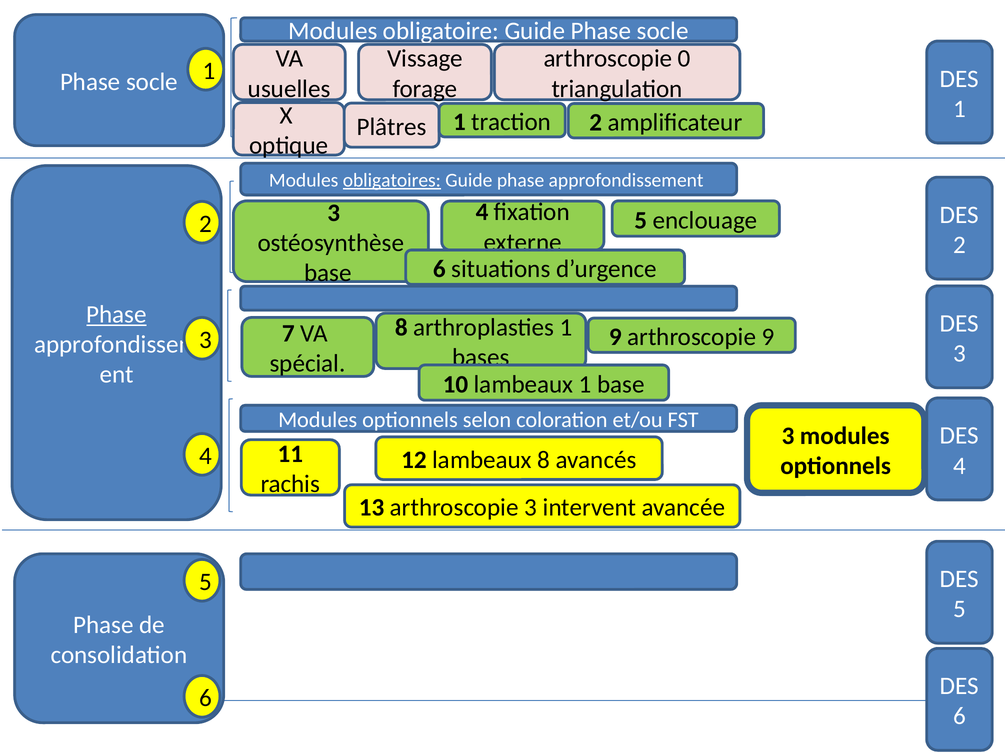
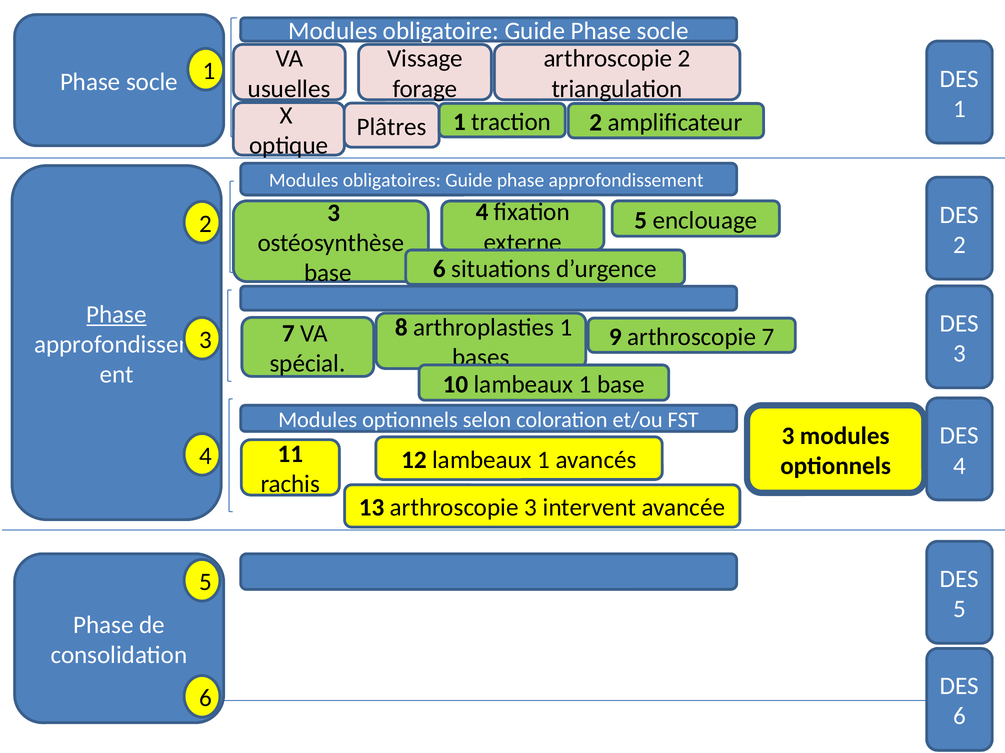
arthroscopie 0: 0 -> 2 (684, 59)
obligatoires underline: present -> none (392, 181)
arthroscopie 9: 9 -> 7 (768, 337)
12 lambeaux 8: 8 -> 1 (544, 460)
